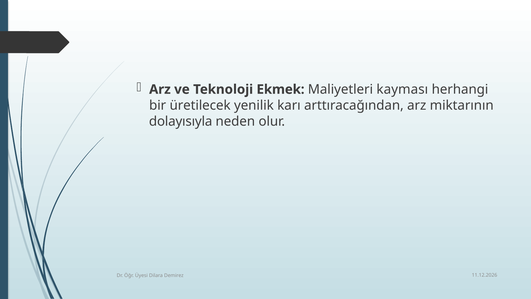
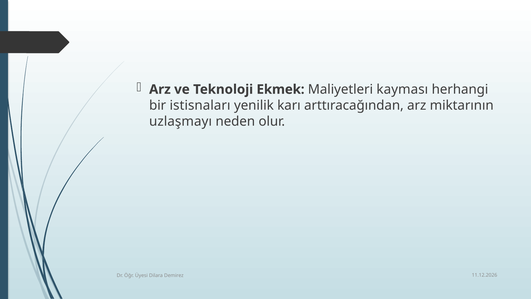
üretilecek: üretilecek -> istisnaları (200, 105)
dolayısıyla: dolayısıyla -> uzlaşmayı (181, 121)
